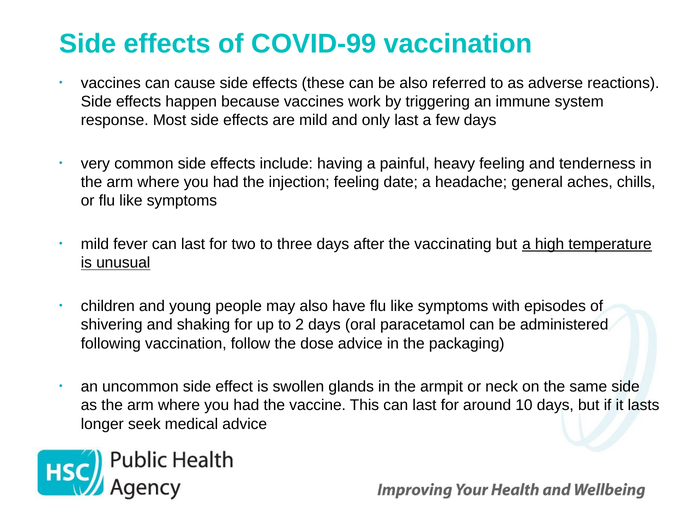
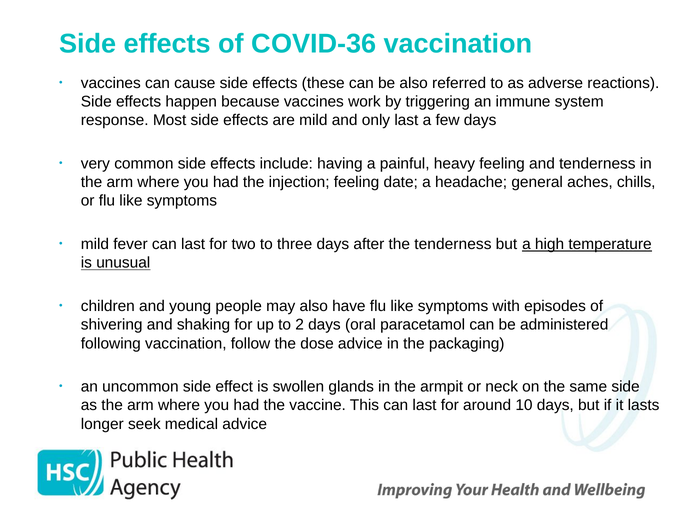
COVID-99: COVID-99 -> COVID-36 (314, 44)
the vaccinating: vaccinating -> tenderness (453, 244)
